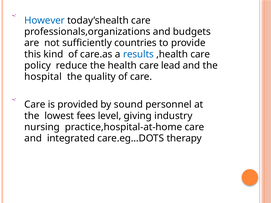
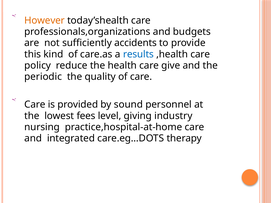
However colour: blue -> orange (45, 20)
countries: countries -> accidents (136, 43)
lead: lead -> give (171, 66)
hospital: hospital -> periodic (43, 77)
